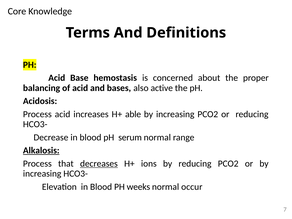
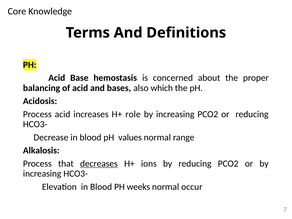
active: active -> which (162, 88)
able: able -> role (133, 114)
serum: serum -> values (130, 137)
Alkalosis underline: present -> none (41, 150)
